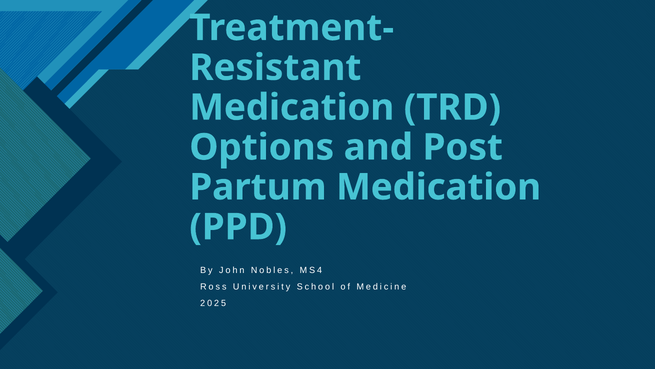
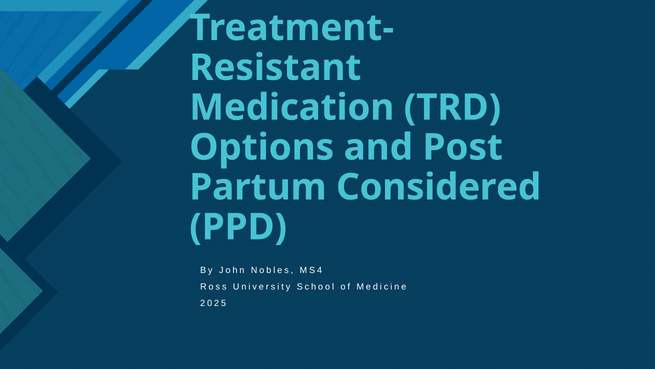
Partum Medication: Medication -> Considered (439, 187)
